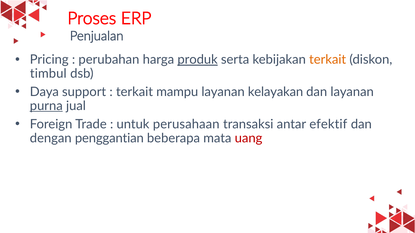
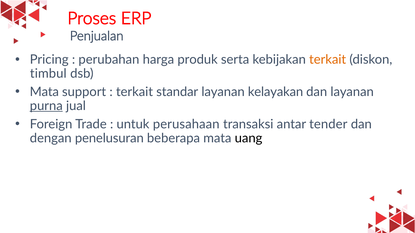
produk underline: present -> none (198, 60)
Daya: Daya -> Mata (44, 92)
mampu: mampu -> standar (177, 92)
efektif: efektif -> tender (328, 124)
penggantian: penggantian -> penelusuran (109, 138)
uang colour: red -> black (249, 138)
